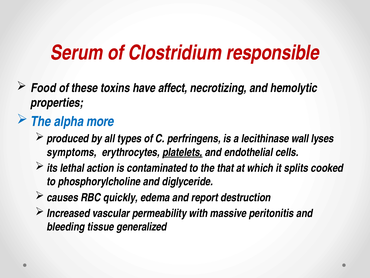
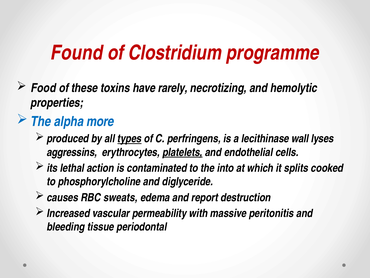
Serum: Serum -> Found (77, 53)
responsible: responsible -> programme (273, 53)
affect: affect -> rarely (173, 88)
types underline: none -> present (130, 138)
symptoms: symptoms -> aggressins (72, 152)
that: that -> into (225, 168)
quickly: quickly -> sweats (121, 197)
generalized: generalized -> periodontal (142, 227)
